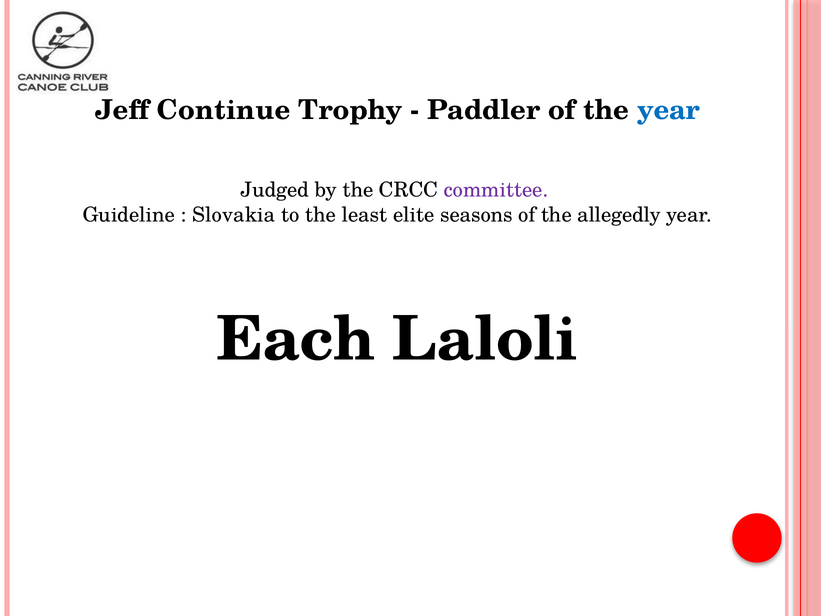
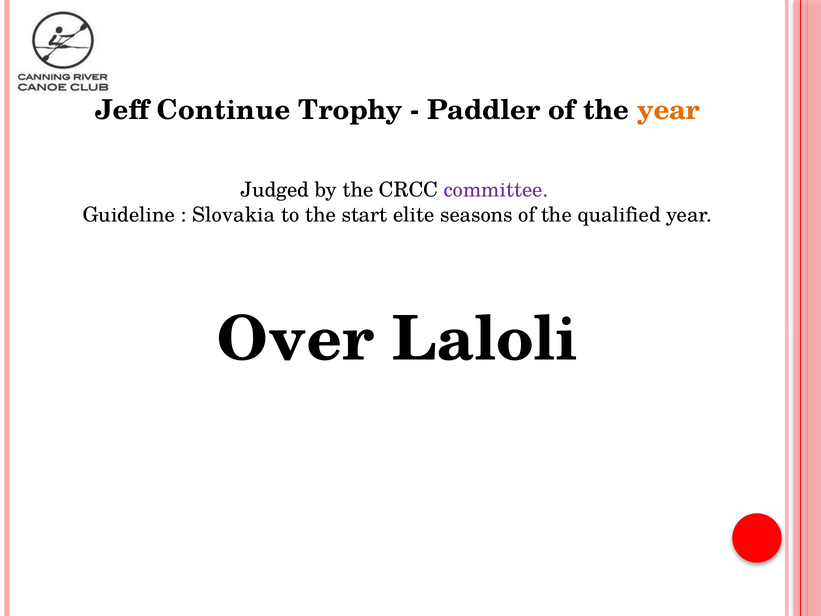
year colour: blue -> orange (668, 110)
least: least -> start (364, 215)
allegedly: allegedly -> qualified (619, 215)
Each: Each -> Over (296, 339)
